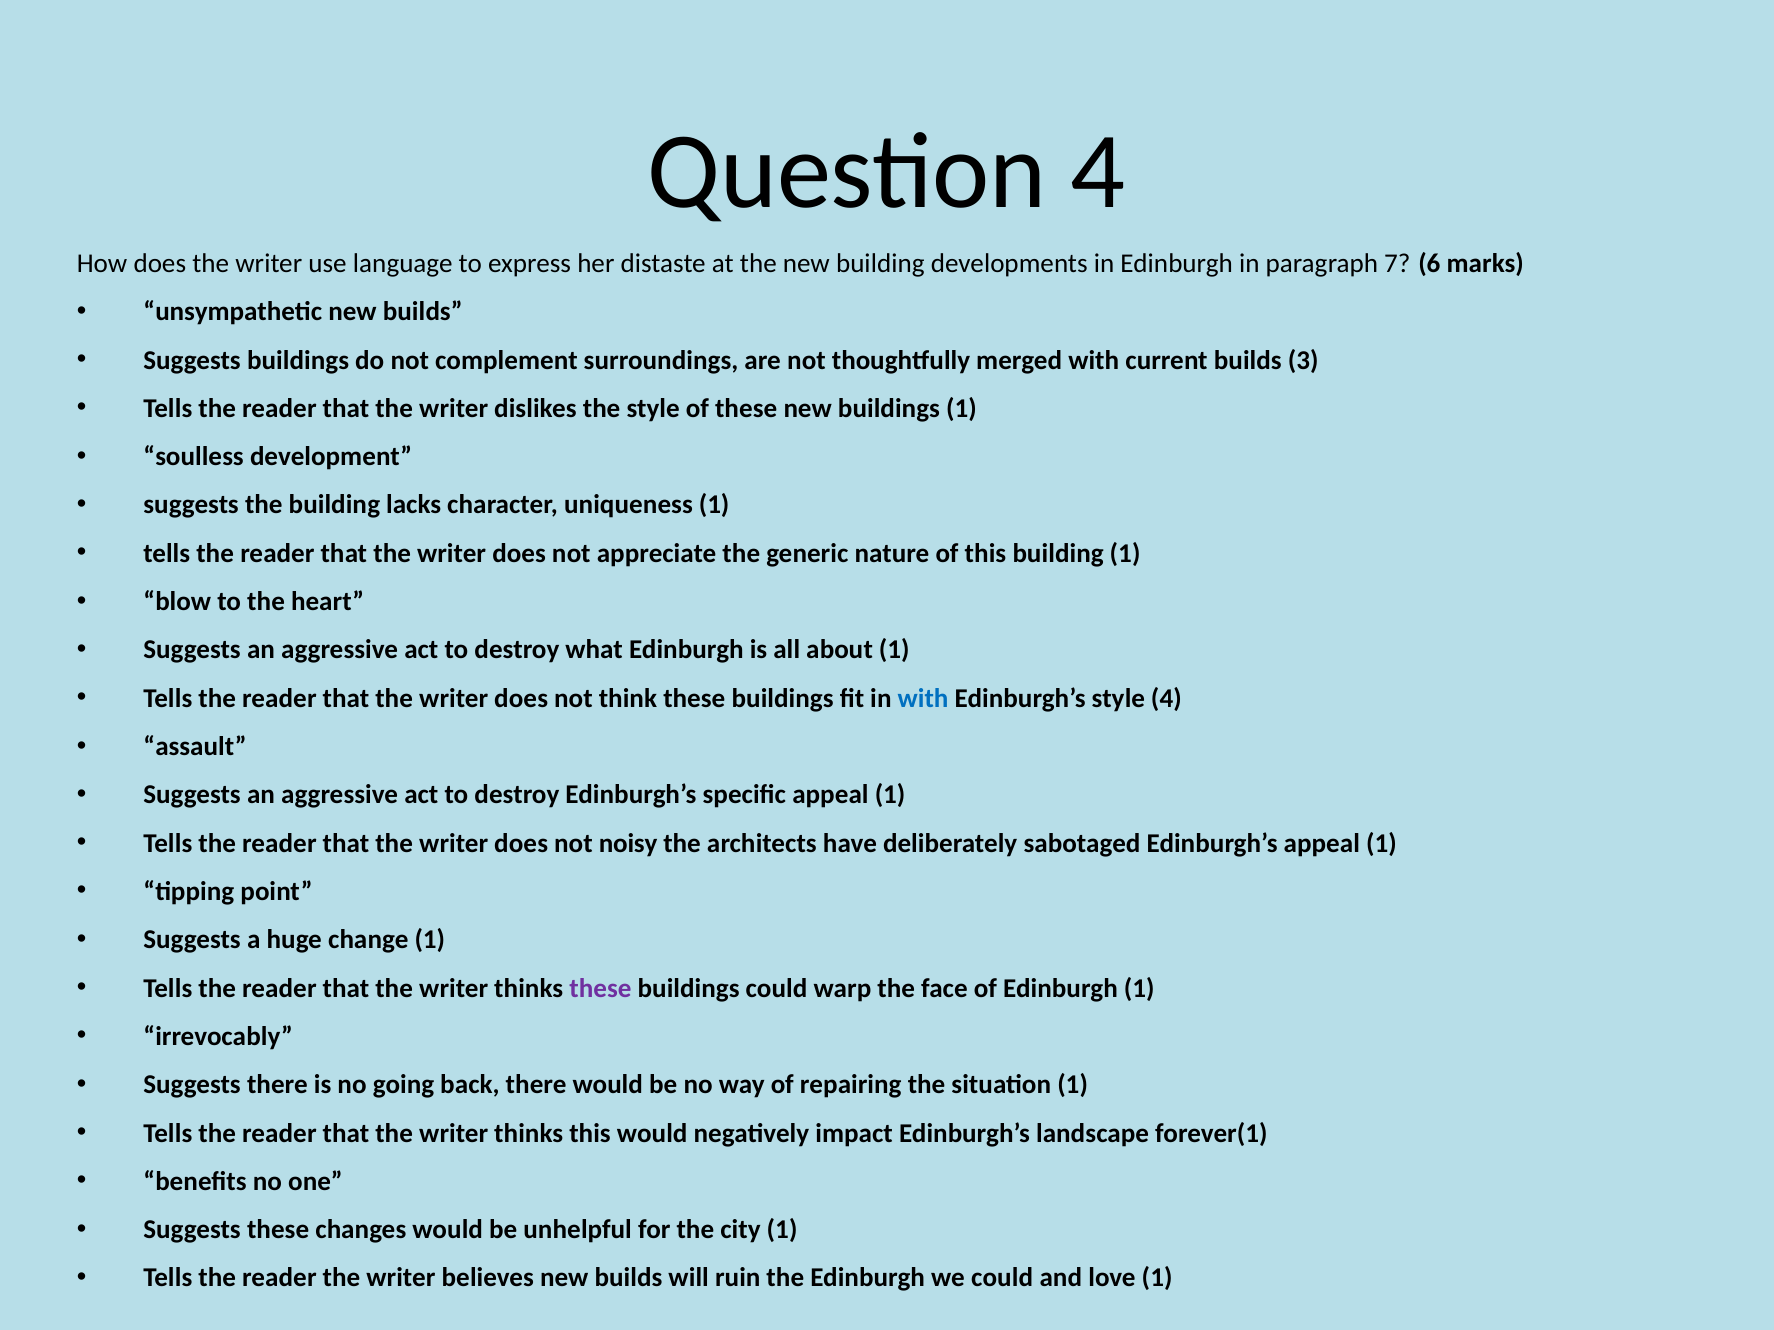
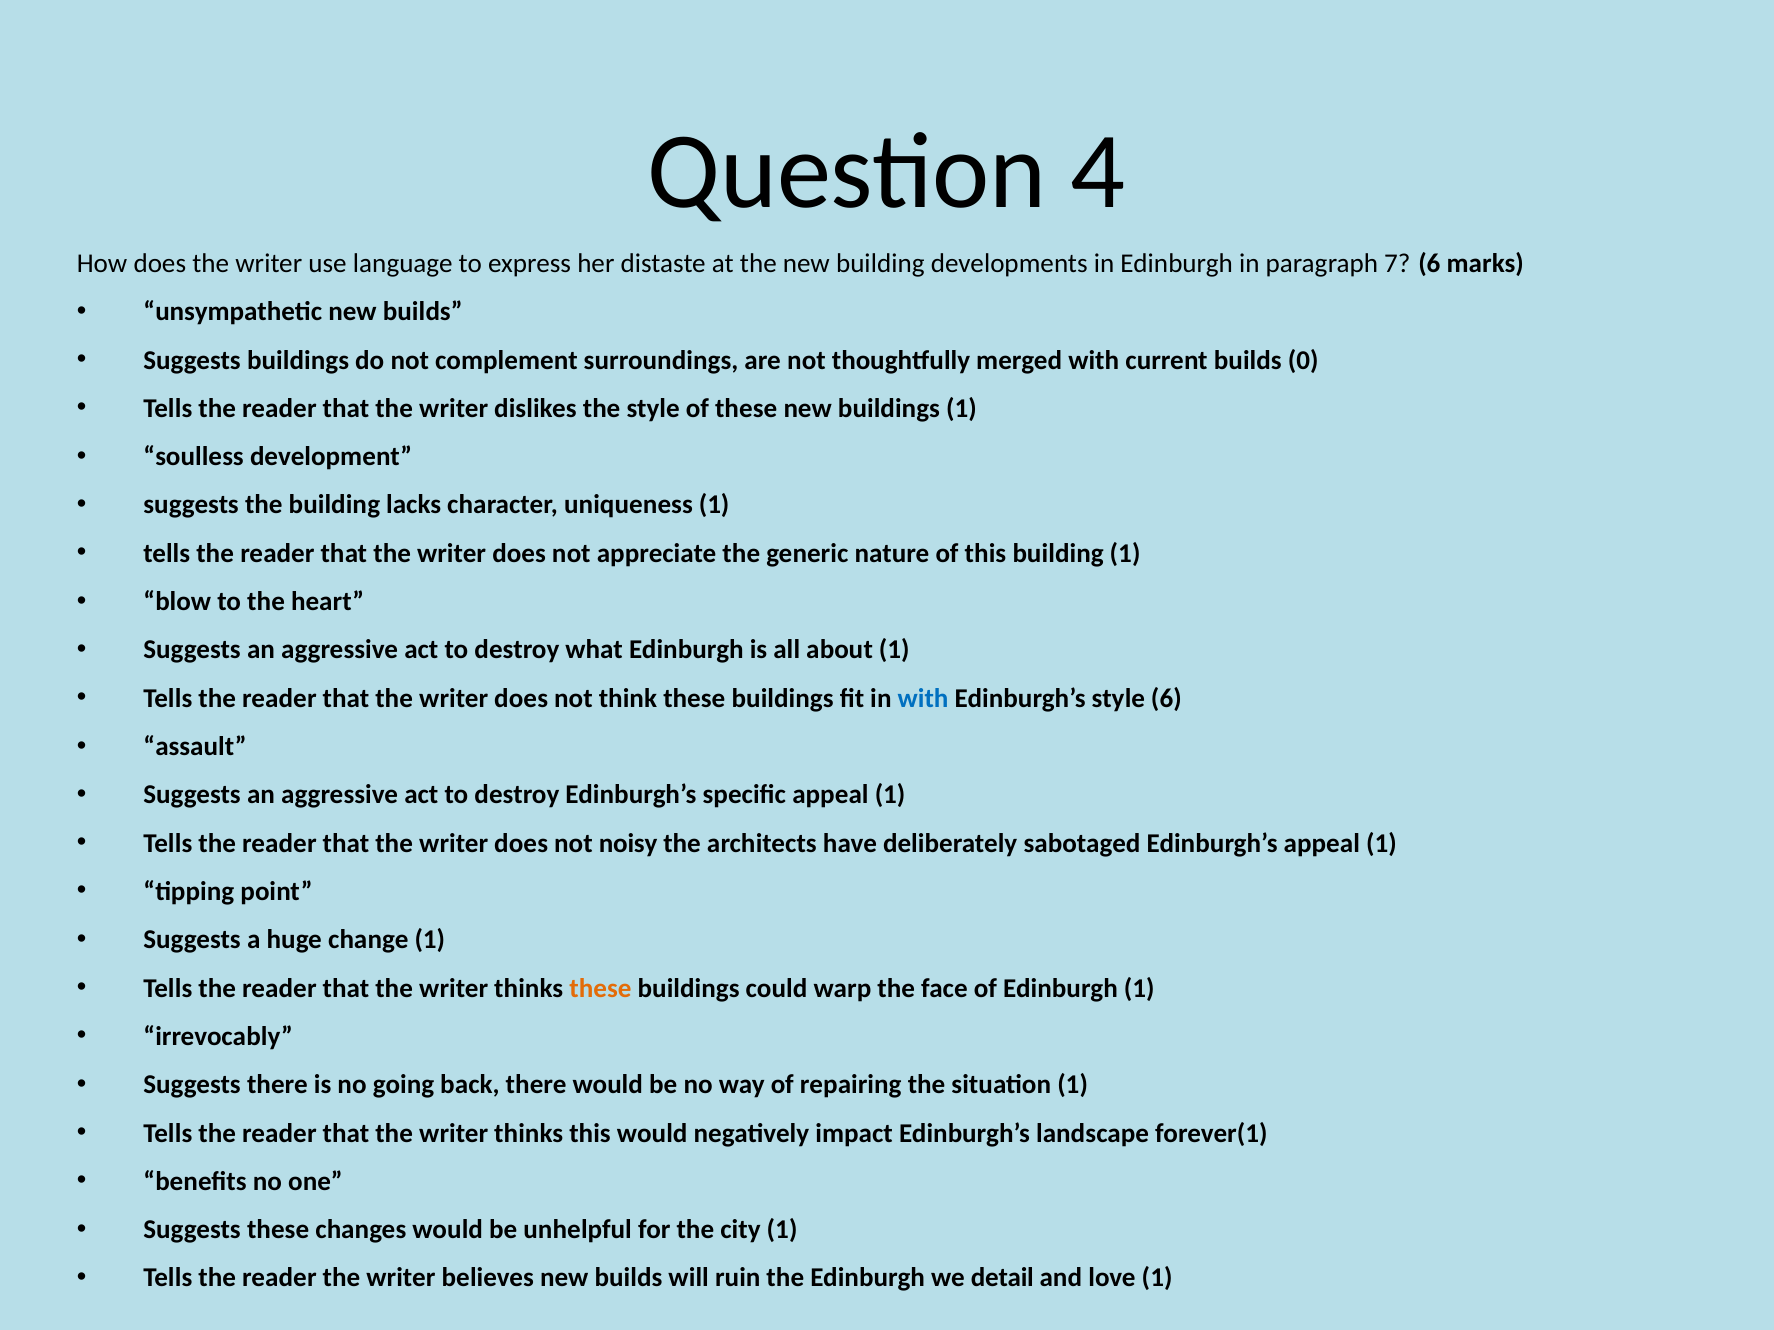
3: 3 -> 0 (1303, 360)
style 4: 4 -> 6 (1166, 699)
these colour: purple -> orange (601, 989)
we could: could -> detail (1002, 1279)
